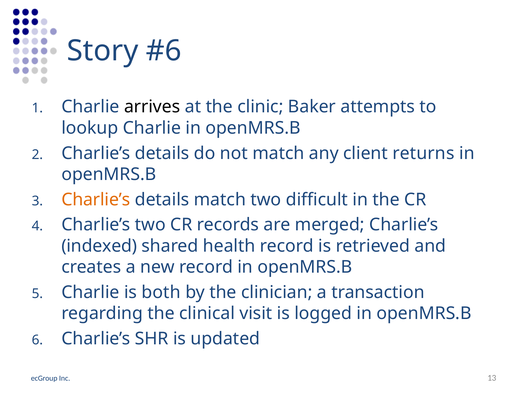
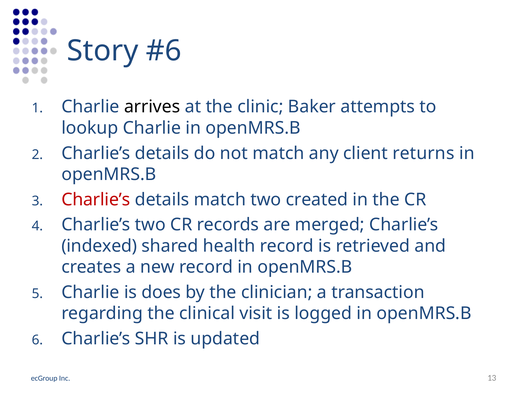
Charlie’s colour: orange -> red (96, 200)
difficult: difficult -> created (317, 200)
both: both -> does (161, 292)
